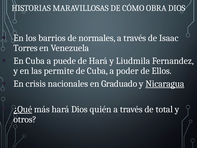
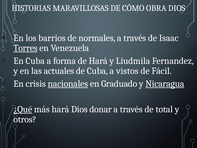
Torres underline: none -> present (25, 48)
puede: puede -> forma (65, 61)
permite: permite -> actuales (59, 71)
poder: poder -> vistos (127, 71)
Ellos: Ellos -> Fácil (162, 71)
nacionales underline: none -> present (68, 84)
quién: quién -> donar (101, 109)
